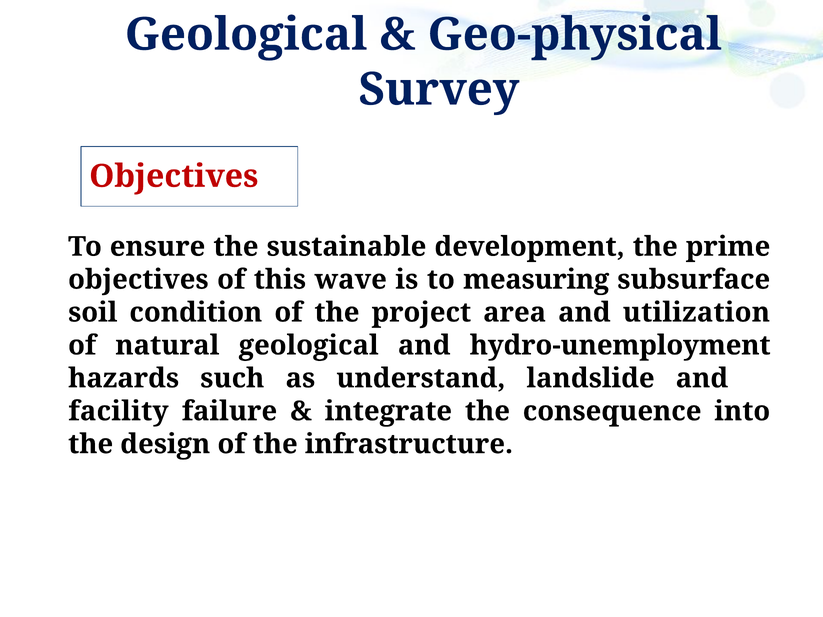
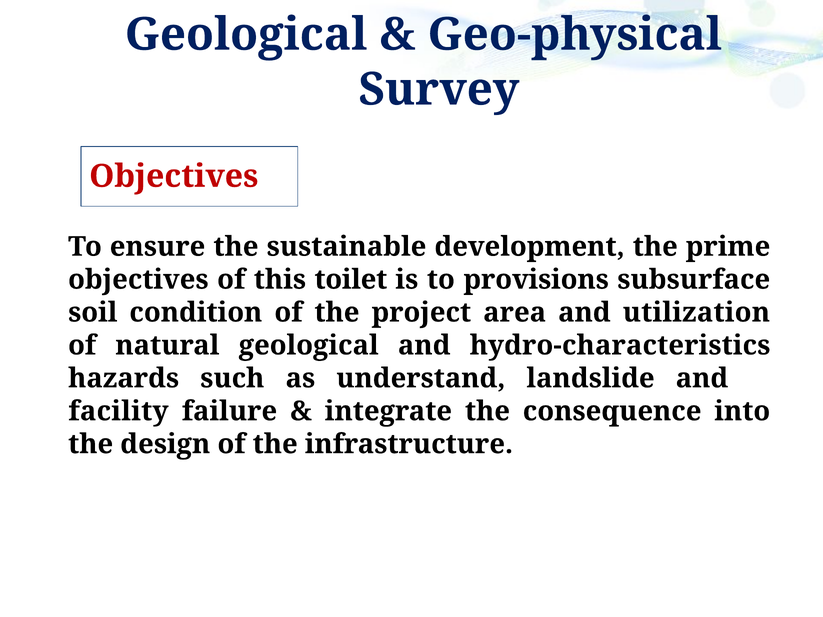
wave: wave -> toilet (351, 280)
measuring: measuring -> provisions (536, 280)
hydro-unemployment: hydro-unemployment -> hydro-characteristics (620, 346)
